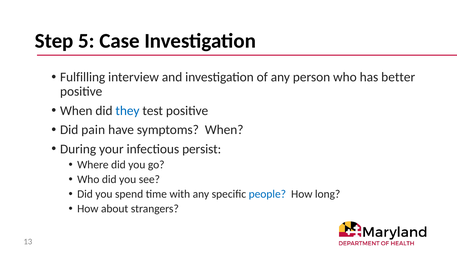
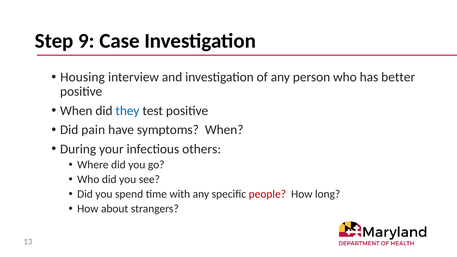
5: 5 -> 9 (86, 41)
Fulfilling: Fulfilling -> Housing (83, 77)
persist: persist -> others (202, 149)
people colour: blue -> red (267, 194)
